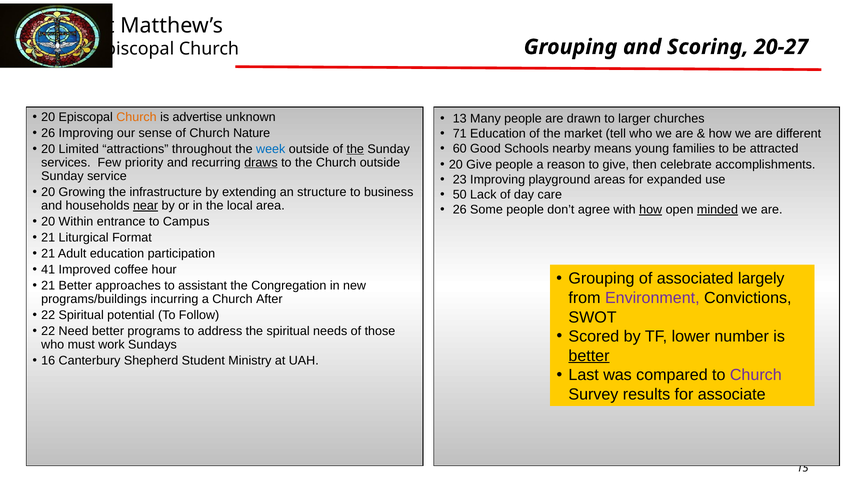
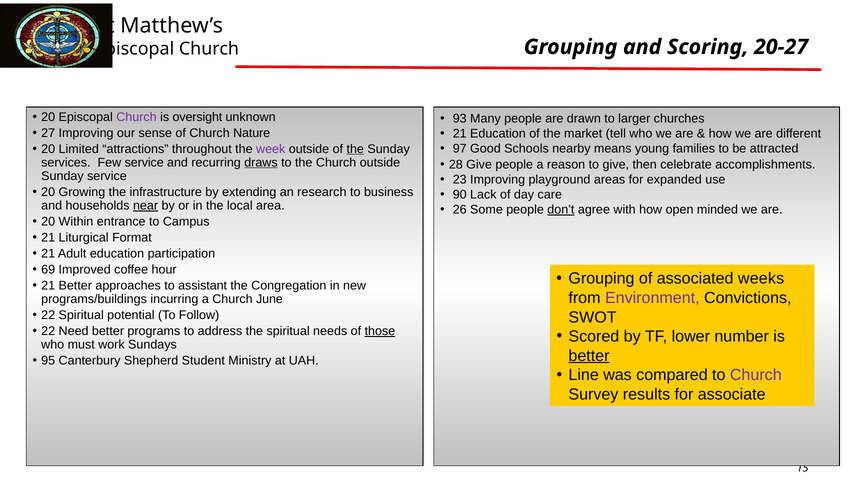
Church colour: orange -> purple (137, 117)
advertise: advertise -> oversight (197, 117)
13: 13 -> 93 (460, 119)
26: 26 -> 27 (48, 133)
71: 71 -> 21 (460, 134)
60: 60 -> 97 (460, 149)
week colour: blue -> purple (271, 149)
Few priority: priority -> service (144, 162)
20: 20 -> 28 (456, 164)
structure: structure -> research (322, 192)
50: 50 -> 90 (460, 195)
don’t underline: none -> present (561, 210)
how underline: present -> none (651, 210)
minded underline: present -> none (717, 210)
41: 41 -> 69 (48, 270)
largely: largely -> weeks (761, 279)
After: After -> June (269, 299)
those underline: none -> present (380, 331)
16: 16 -> 95 (48, 361)
Last: Last -> Line (584, 375)
